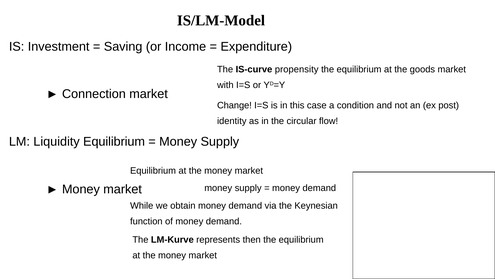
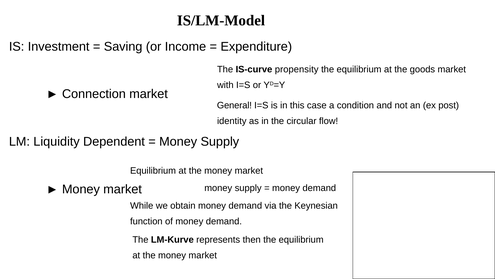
Change: Change -> General (234, 105)
Liquidity Equilibrium: Equilibrium -> Dependent (114, 141)
